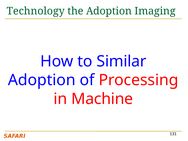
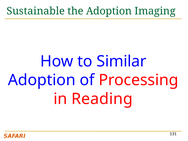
Technology: Technology -> Sustainable (36, 11)
Machine: Machine -> Reading (102, 99)
